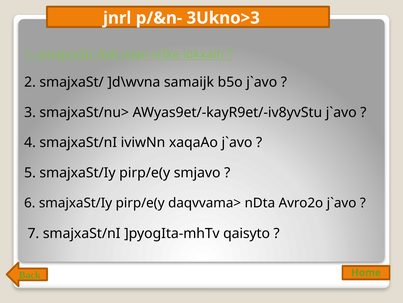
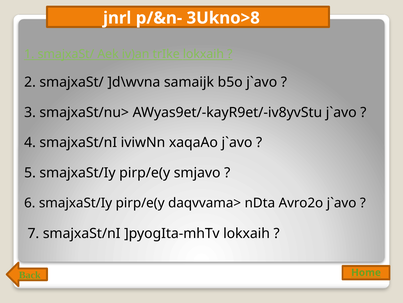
3Ukno>3: 3Ukno>3 -> 3Ukno>8 (223, 18)
]pyogIta-mhTv qaisyto: qaisyto -> lokxaih (247, 233)
